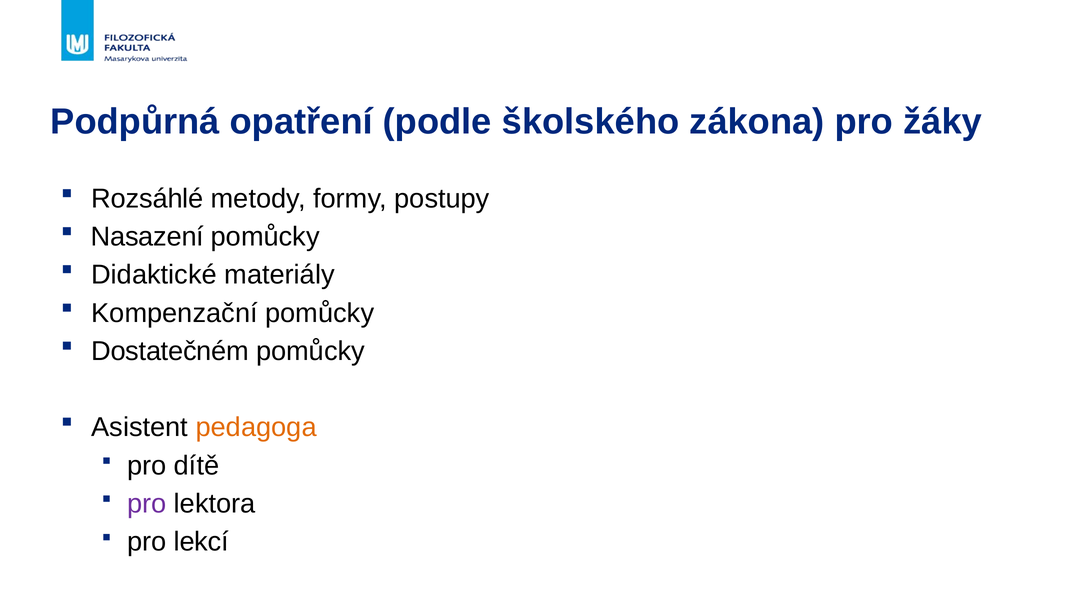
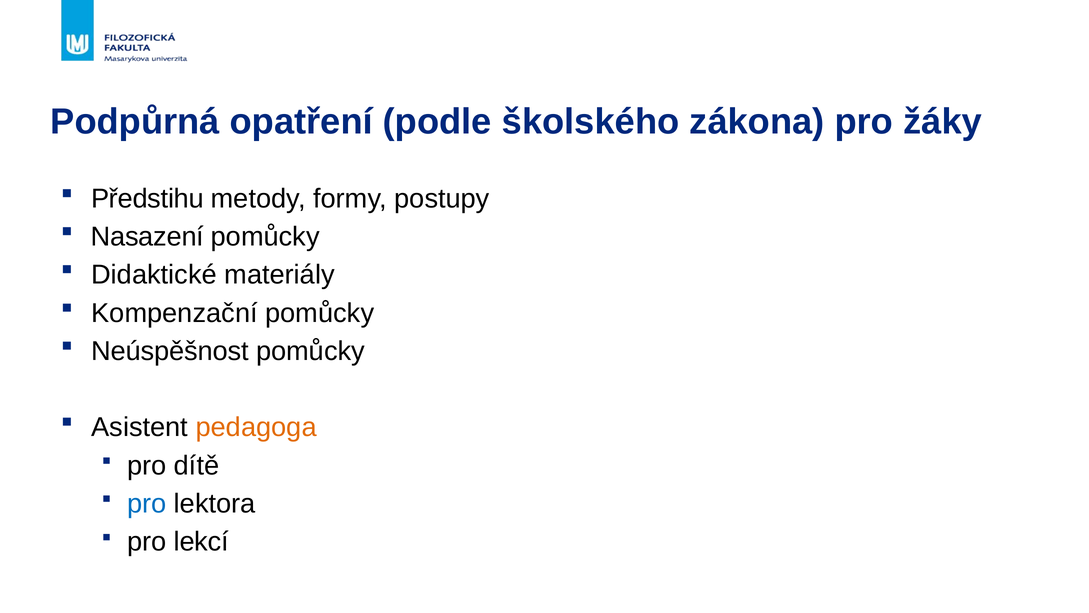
Rozsáhlé: Rozsáhlé -> Předstihu (147, 198)
Dostatečném: Dostatečném -> Neúspěšnost (170, 351)
pro colour: purple -> blue (147, 503)
